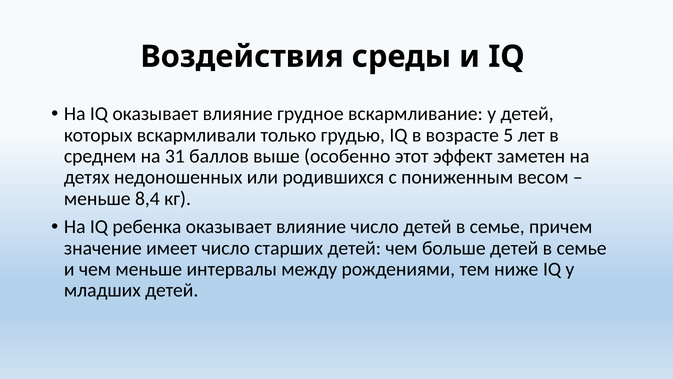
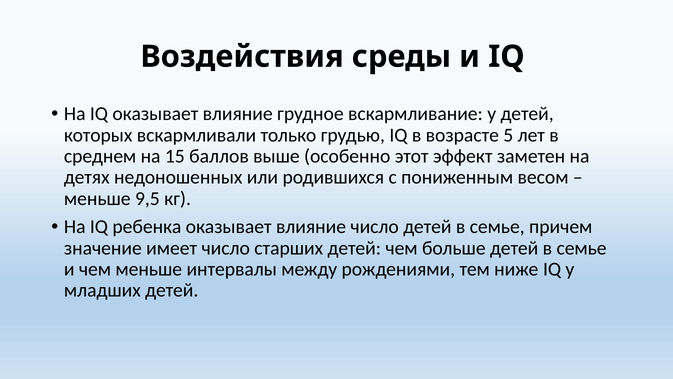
31: 31 -> 15 (175, 156)
8,4: 8,4 -> 9,5 (147, 198)
